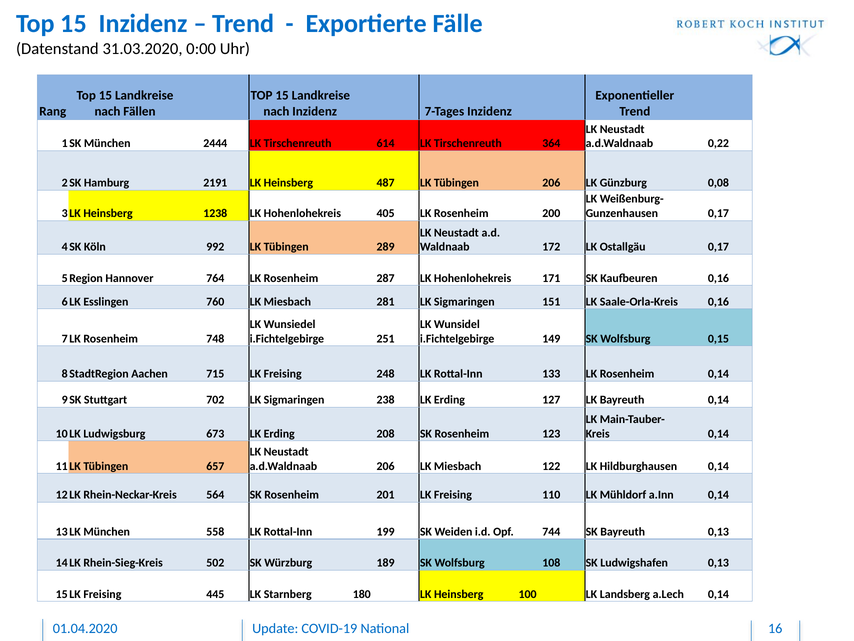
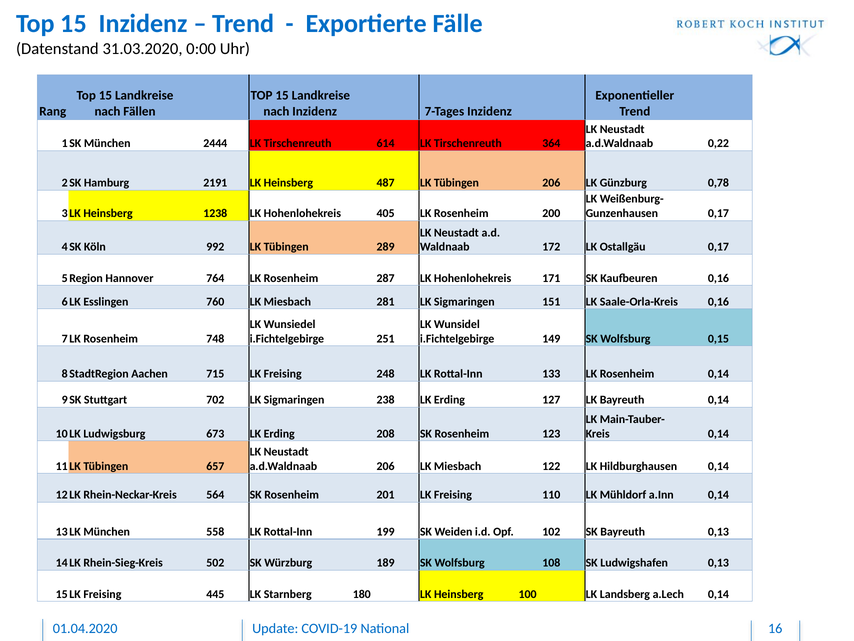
0,08: 0,08 -> 0,78 (718, 183)
744: 744 -> 102 (551, 532)
